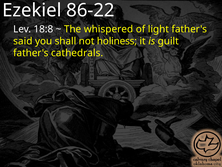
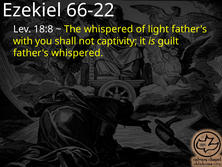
86-22: 86-22 -> 66-22 (90, 10)
said: said -> with (23, 41)
holiness: holiness -> captivity (117, 41)
father's cathedrals: cathedrals -> whispered (77, 53)
